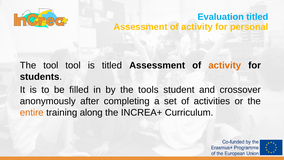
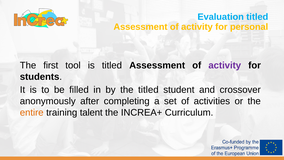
The tool: tool -> first (51, 65)
activity colour: orange -> purple (225, 65)
the tools: tools -> titled (148, 90)
along: along -> talent (91, 112)
